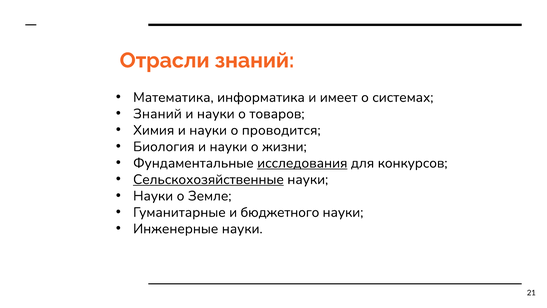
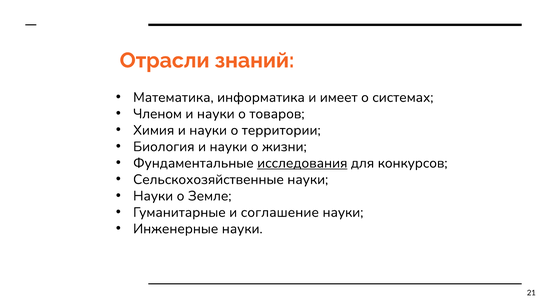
Знаний: Знаний -> Членом (158, 114)
проводится: проводится -> территории (281, 130)
Сельскохозяйственные underline: present -> none (208, 179)
бюджетного: бюджетного -> соглашение (280, 212)
